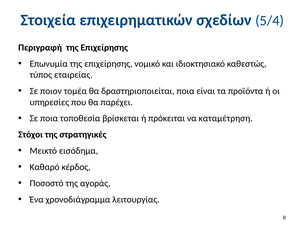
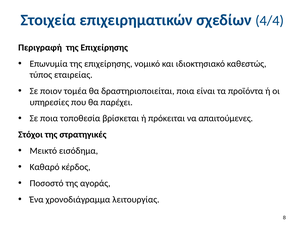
5/4: 5/4 -> 4/4 (270, 21)
καταμέτρηση: καταμέτρηση -> απαιτούμενες (226, 118)
